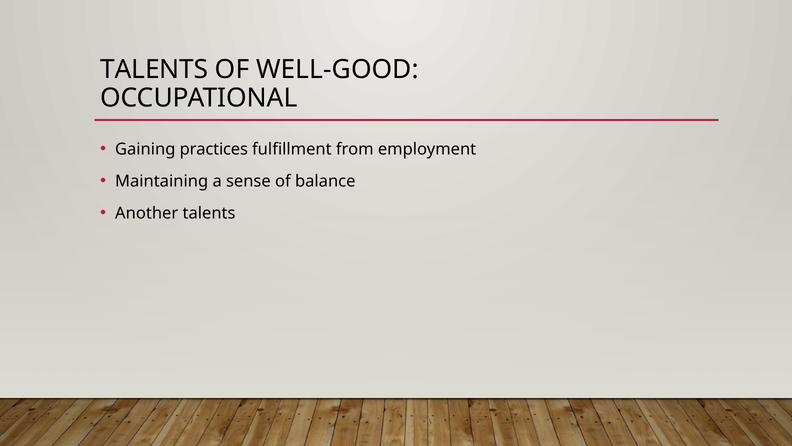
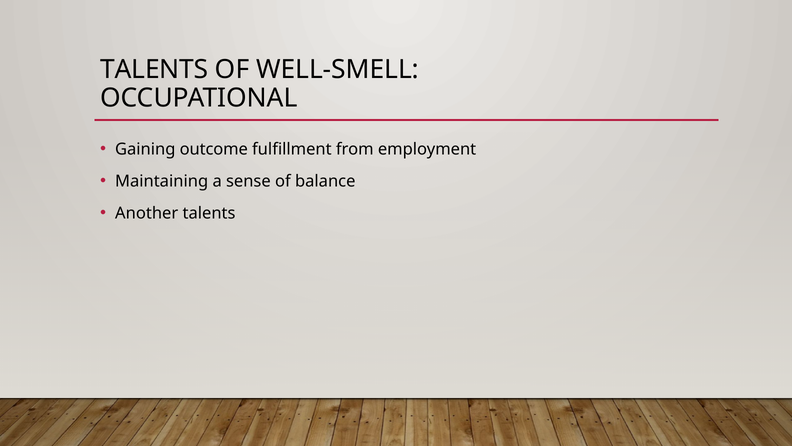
WELL-GOOD: WELL-GOOD -> WELL-SMELL (338, 69)
practices: practices -> outcome (214, 149)
